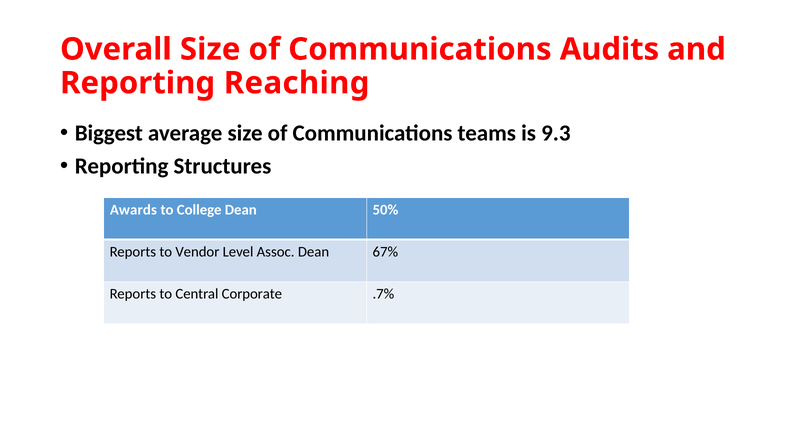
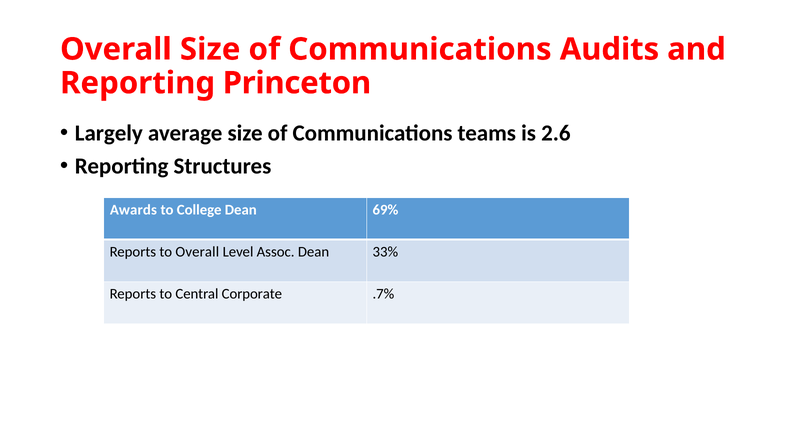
Reaching: Reaching -> Princeton (297, 83)
Biggest: Biggest -> Largely (109, 133)
9.3: 9.3 -> 2.6 (556, 133)
50%: 50% -> 69% (385, 210)
to Vendor: Vendor -> Overall (197, 252)
67%: 67% -> 33% (385, 252)
